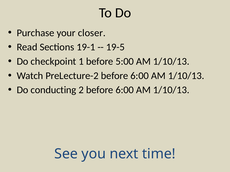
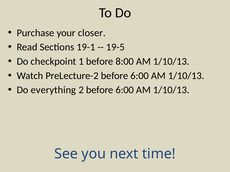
5:00: 5:00 -> 8:00 (125, 62)
conducting: conducting -> everything (53, 90)
